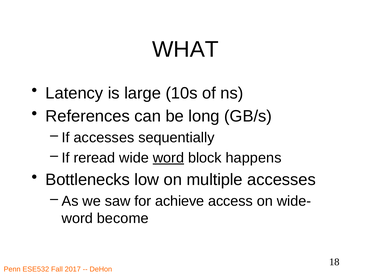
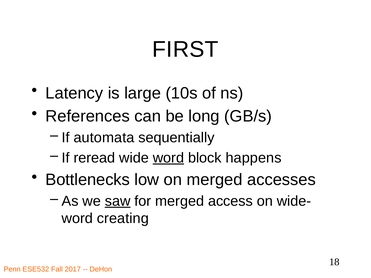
WHAT: WHAT -> FIRST (185, 49)
If accesses: accesses -> automata (104, 138)
on multiple: multiple -> merged (215, 180)
saw underline: none -> present (118, 201)
for achieve: achieve -> merged (180, 201)
become: become -> creating (123, 219)
